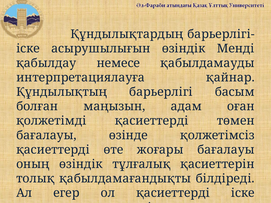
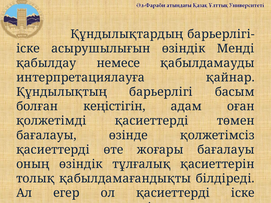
маңызын: маңызын -> кеңістігін (114, 106)
